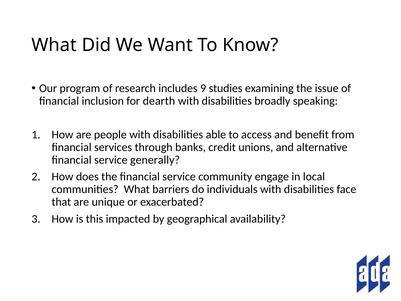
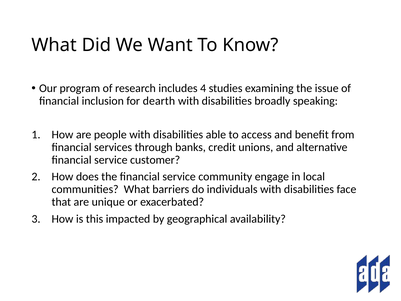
9: 9 -> 4 (203, 88)
generally: generally -> customer (155, 160)
